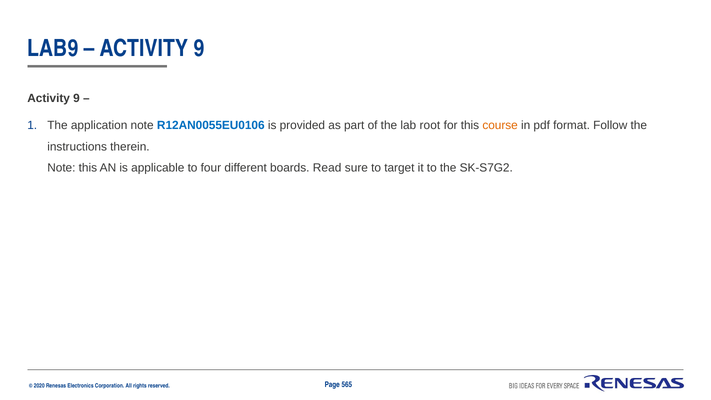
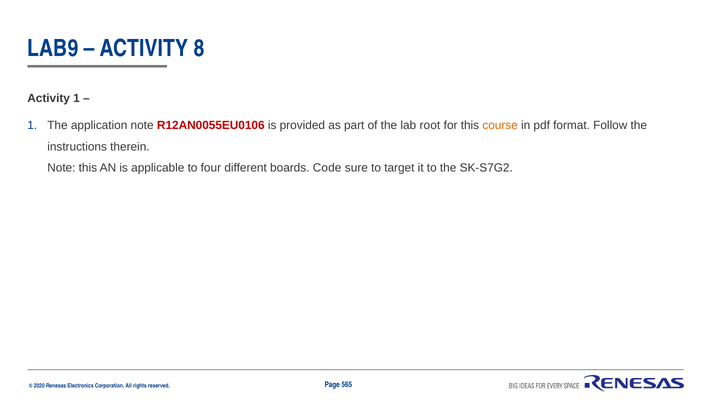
9: 9 -> 8 (199, 48)
9: 9 -> 1 (76, 98)
R12AN0055EU0106 colour: blue -> red (211, 125)
Read: Read -> Code (327, 168)
